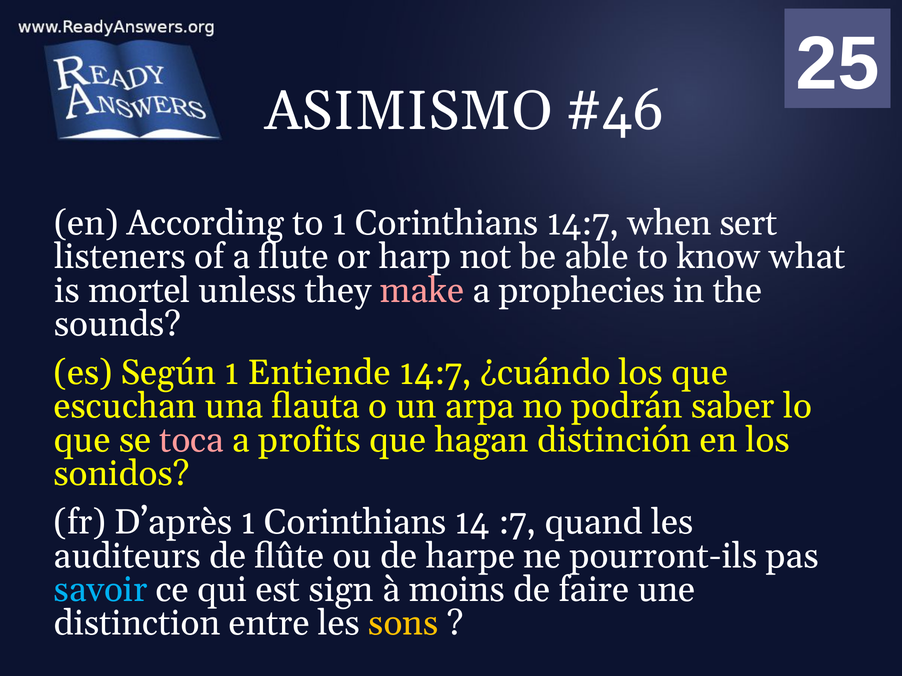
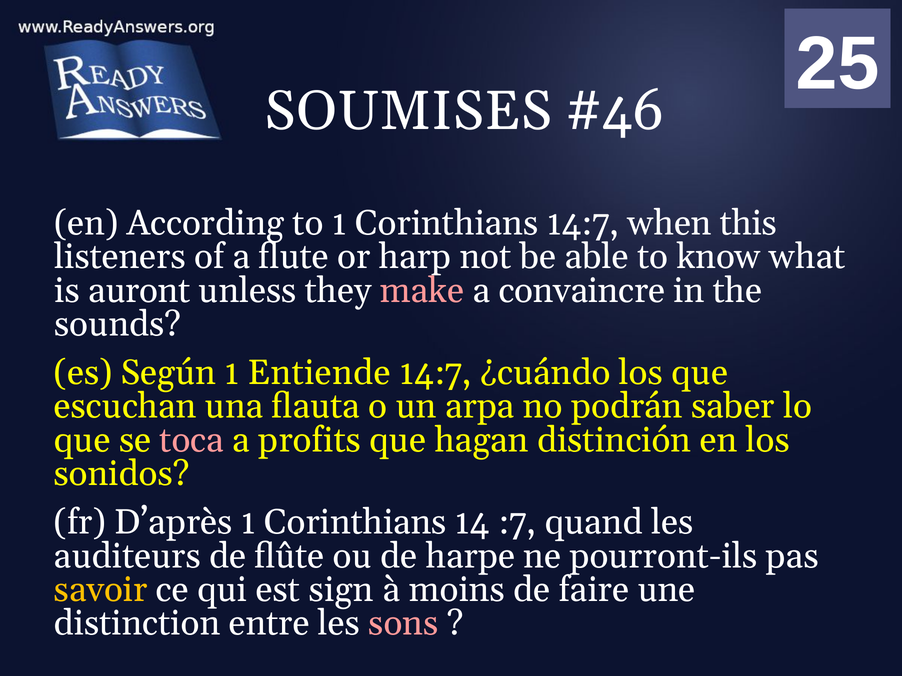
ASIMISMO: ASIMISMO -> SOUMISES (409, 111)
sert: sert -> this (748, 223)
mortel: mortel -> auront (139, 291)
prophecies: prophecies -> convaincre (582, 291)
savoir colour: light blue -> yellow (101, 590)
sons colour: yellow -> pink (403, 624)
